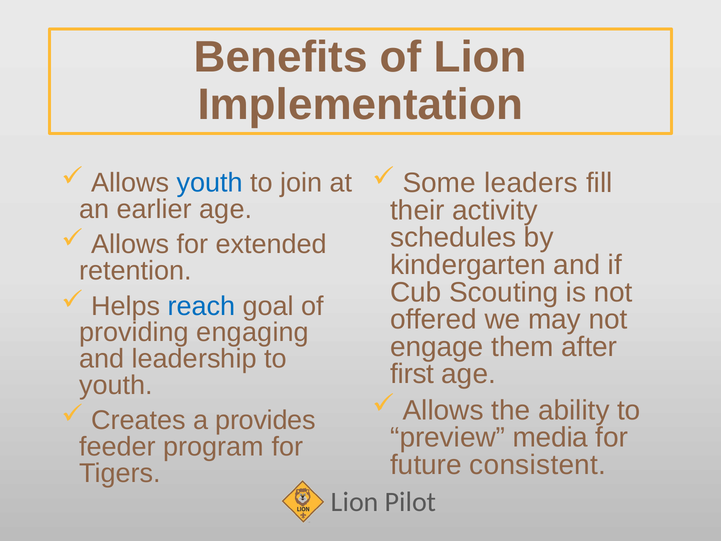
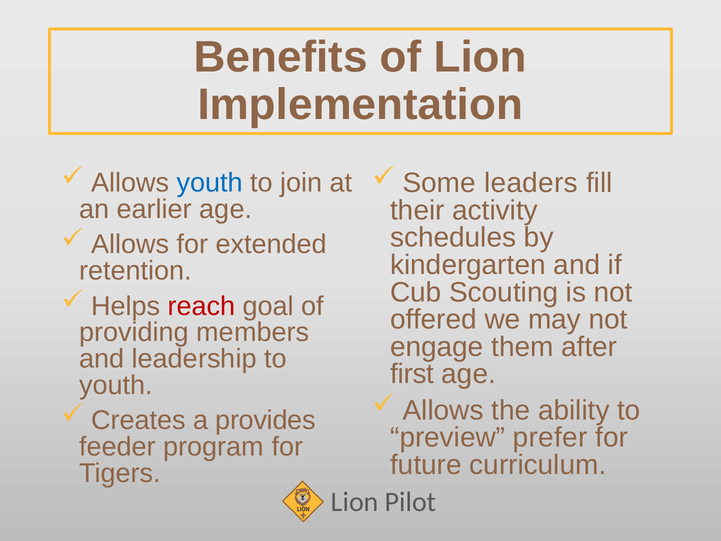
reach colour: blue -> red (202, 306)
engaging: engaging -> members (253, 332)
media: media -> prefer (550, 438)
consistent: consistent -> curriculum (538, 465)
